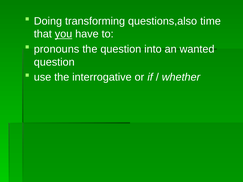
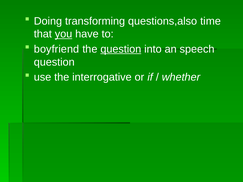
pronouns: pronouns -> boyfriend (57, 49)
question underline: none -> present (121, 49)
wanted: wanted -> speech (197, 49)
